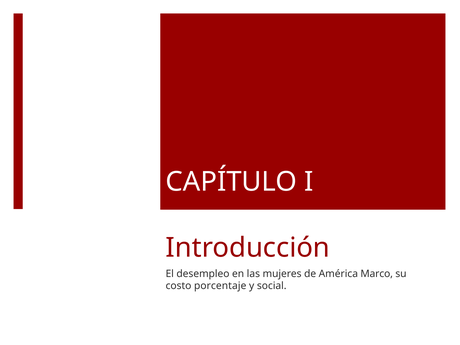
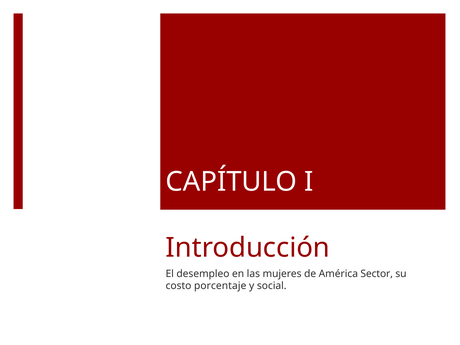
Marco: Marco -> Sector (377, 274)
